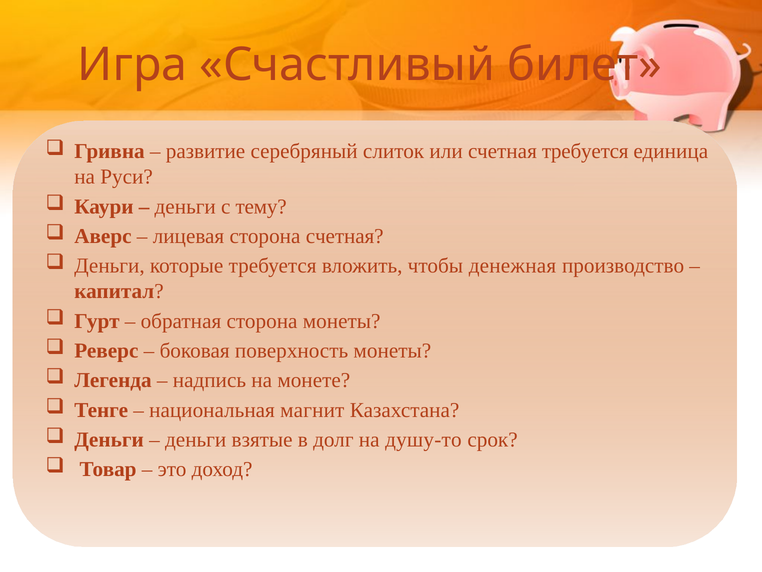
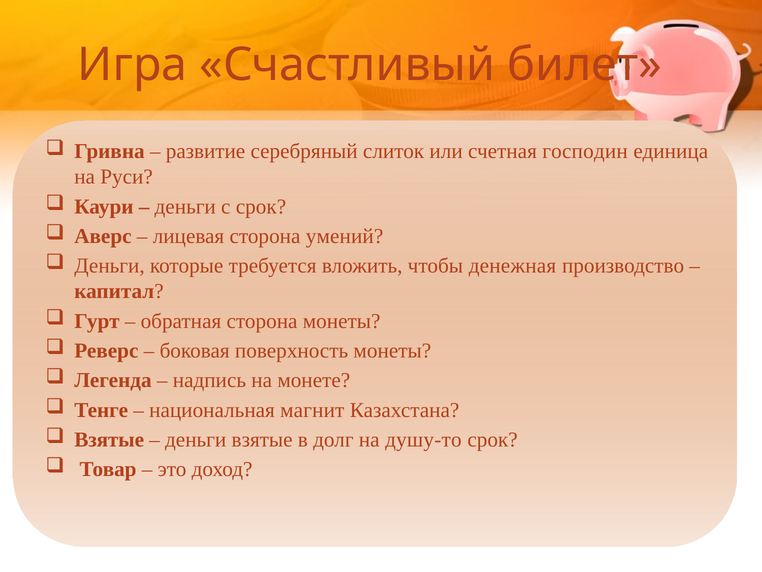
счетная требуется: требуется -> господин (585, 151)
с тему: тему -> срок (261, 206)
сторона счетная: счетная -> умений (345, 236)
Деньги: Деньги -> Взятые (109, 439)
